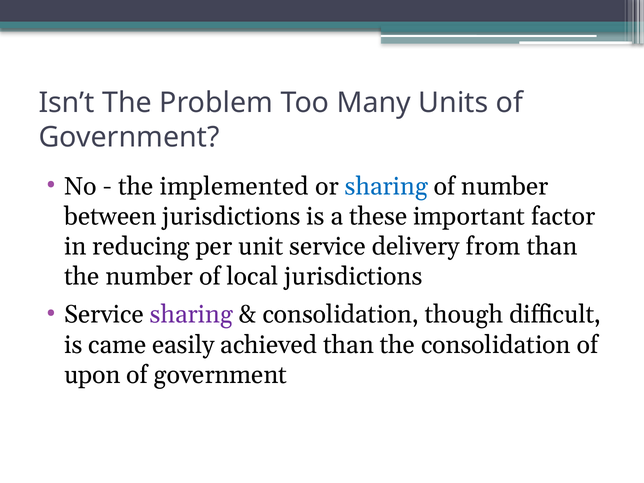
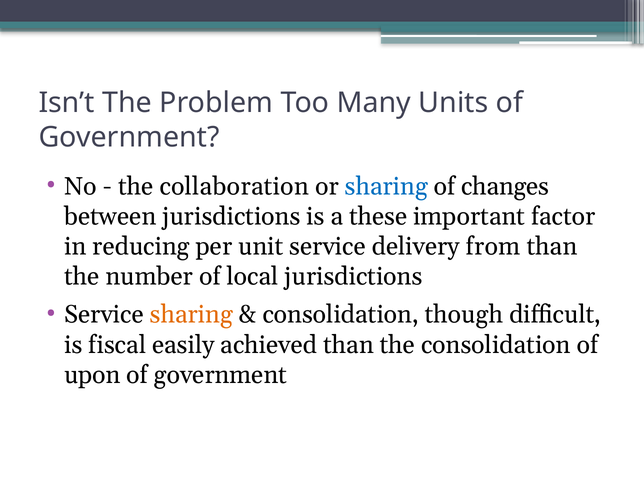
implemented: implemented -> collaboration (234, 186)
of number: number -> changes (505, 186)
sharing colour: purple -> orange (191, 315)
came: came -> fiscal (117, 345)
